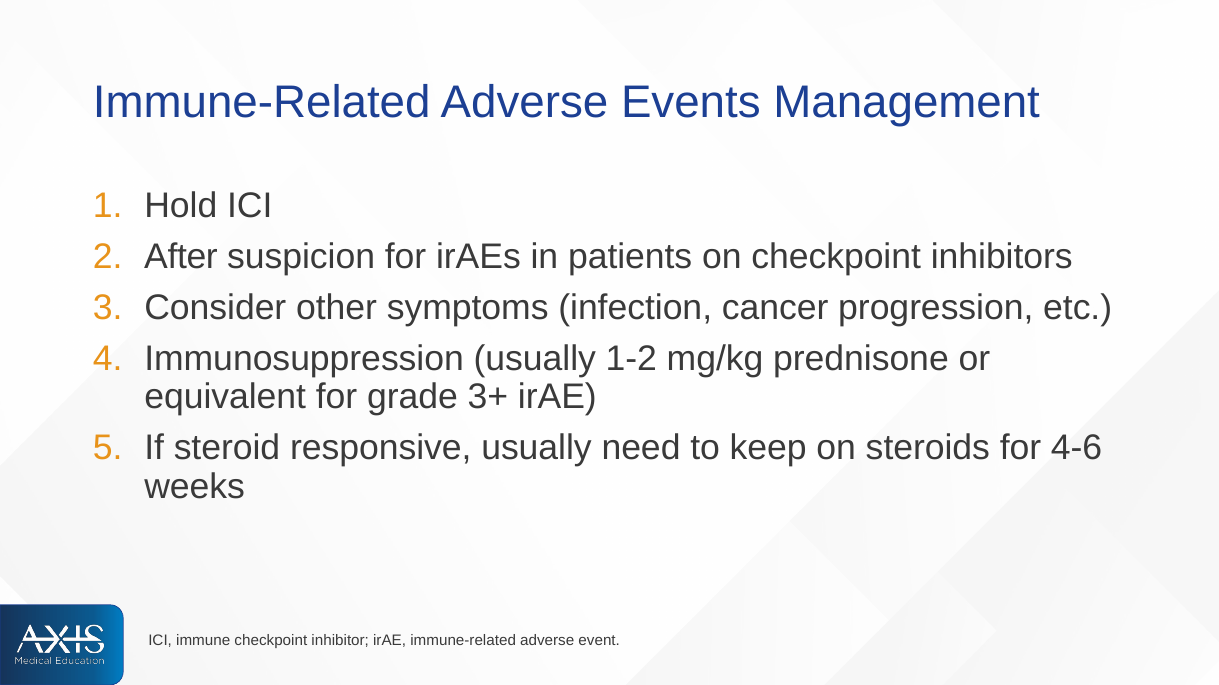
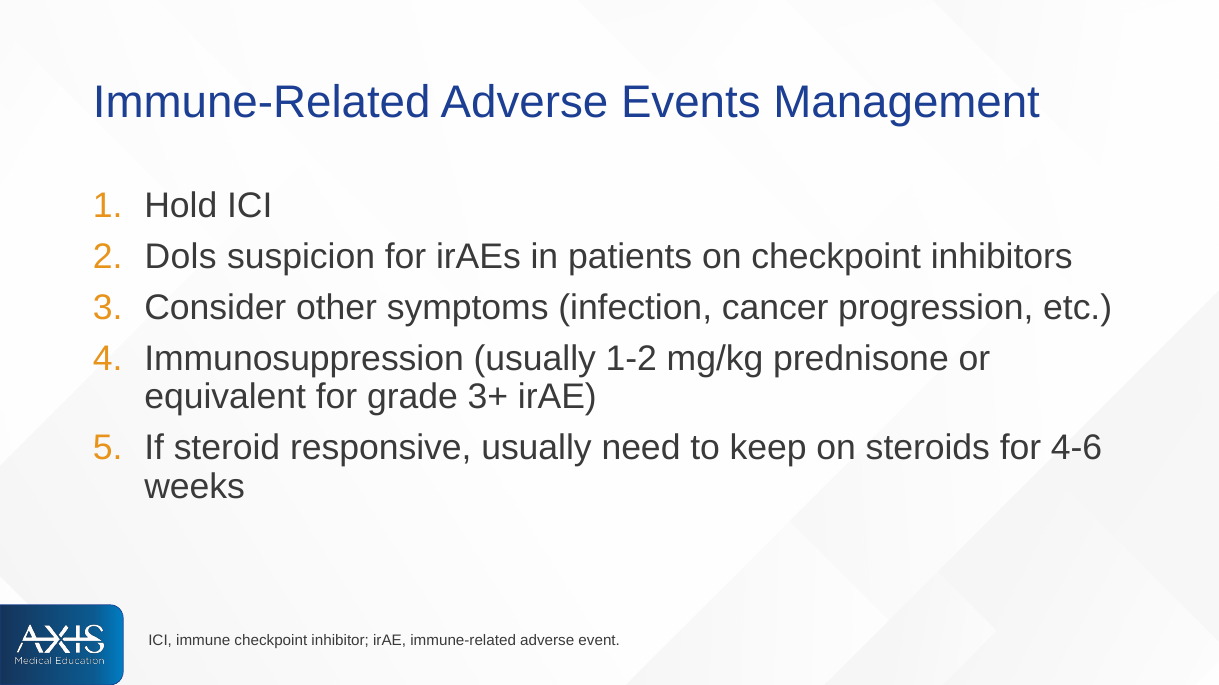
After: After -> Dols (181, 257)
